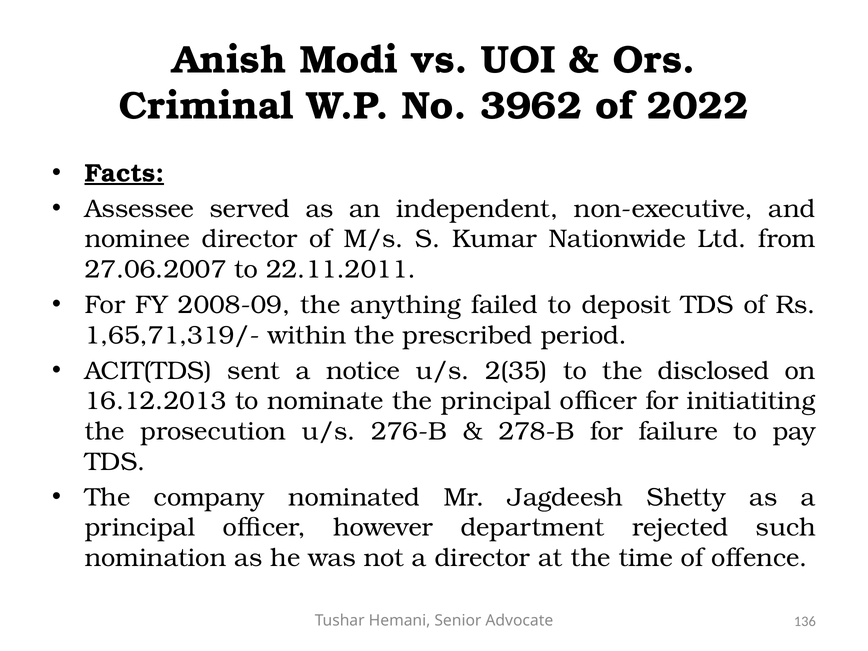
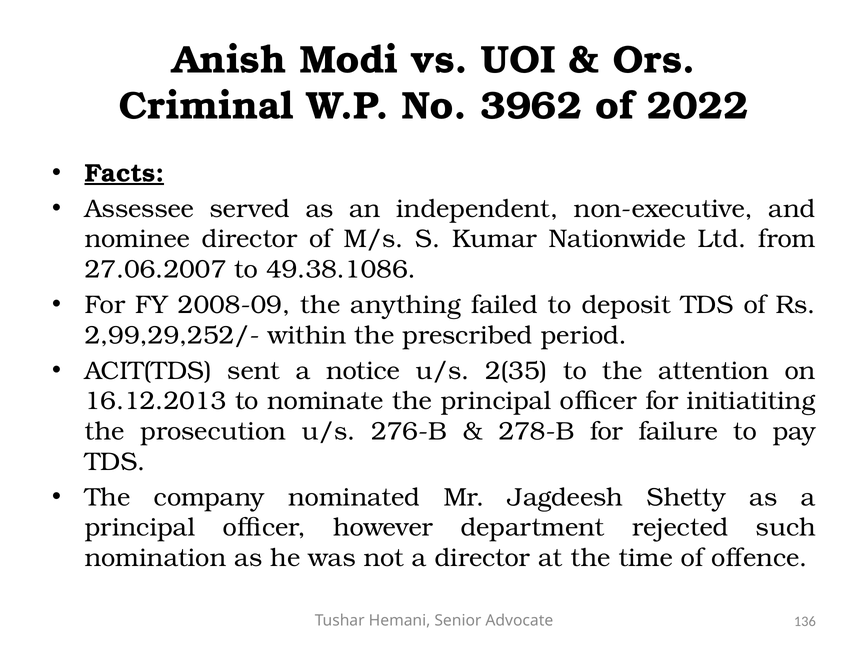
22.11.2011: 22.11.2011 -> 49.38.1086 (341, 269)
1,65,71,319/-: 1,65,71,319/- -> 2,99,29,252/- (172, 335)
disclosed: disclosed -> attention (714, 371)
